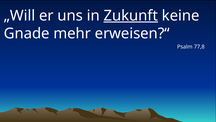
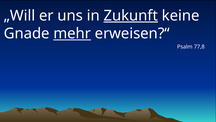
mehr underline: none -> present (72, 33)
